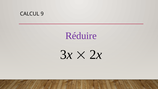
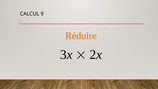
Réduire colour: purple -> orange (81, 36)
